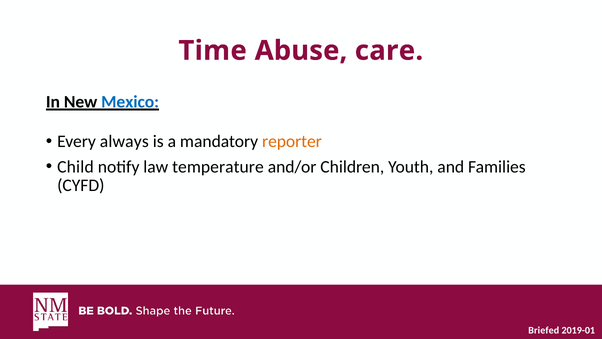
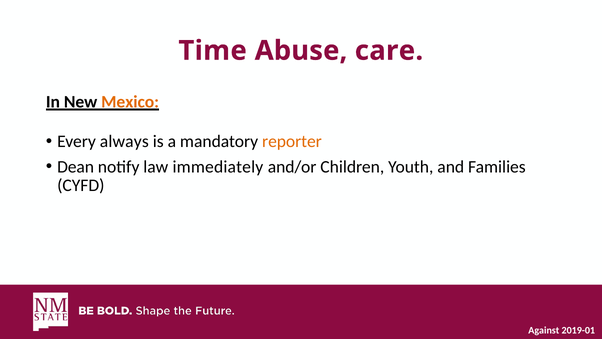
Mexico colour: blue -> orange (130, 102)
Child: Child -> Dean (76, 167)
temperature: temperature -> immediately (218, 167)
Briefed: Briefed -> Against (544, 330)
